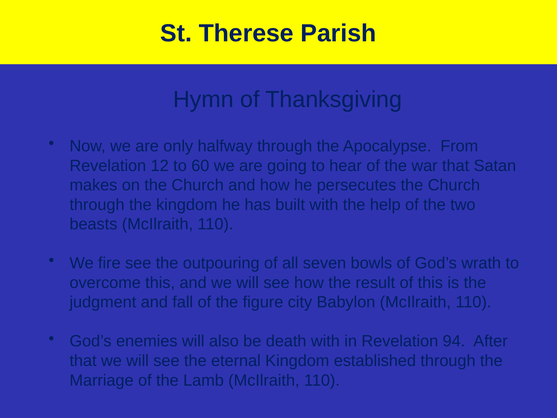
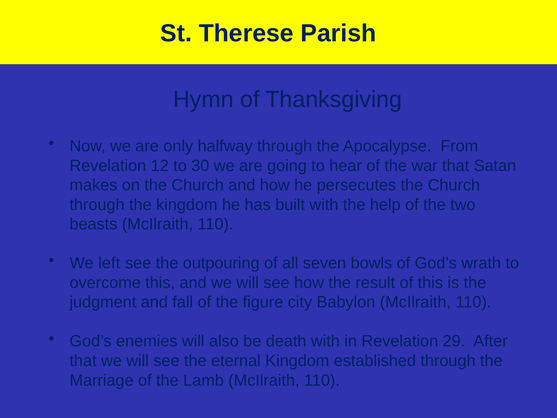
60: 60 -> 30 (200, 166)
fire: fire -> left (109, 263)
94: 94 -> 29 (454, 341)
